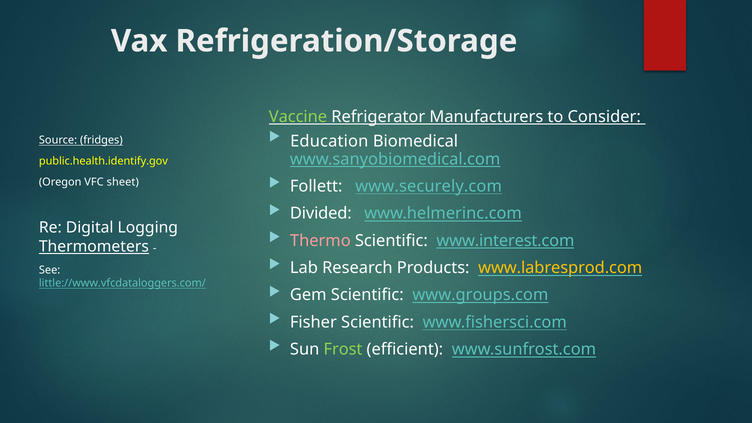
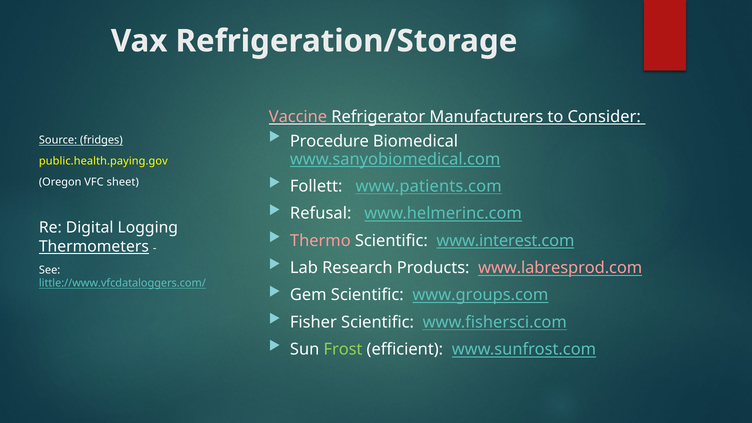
Vaccine colour: light green -> pink (298, 117)
Education: Education -> Procedure (329, 141)
public.health.identify.gov: public.health.identify.gov -> public.health.paying.gov (103, 161)
www.securely.com: www.securely.com -> www.patients.com (429, 186)
Divided: Divided -> Refusal (321, 214)
www.labresprod.com colour: yellow -> pink (560, 268)
